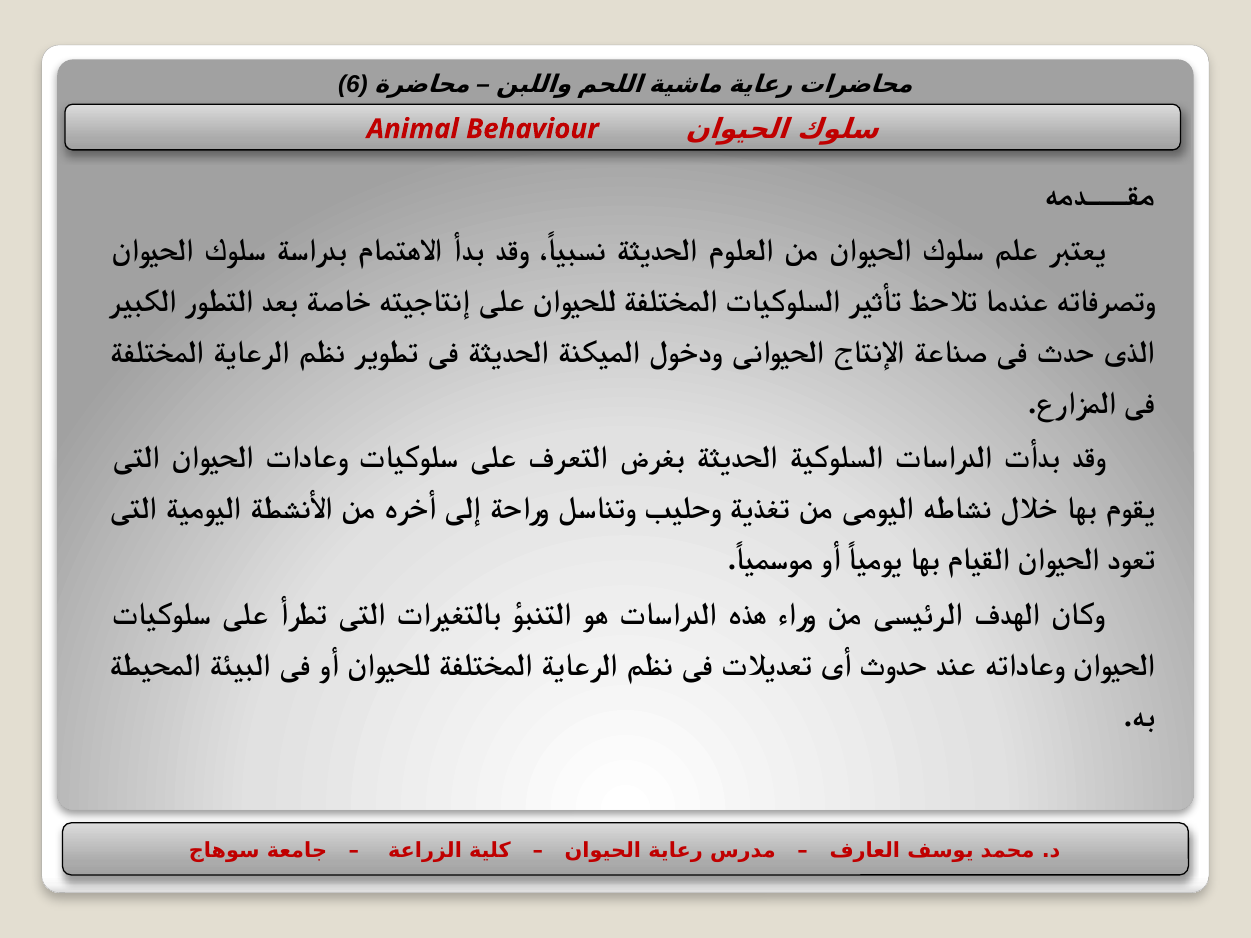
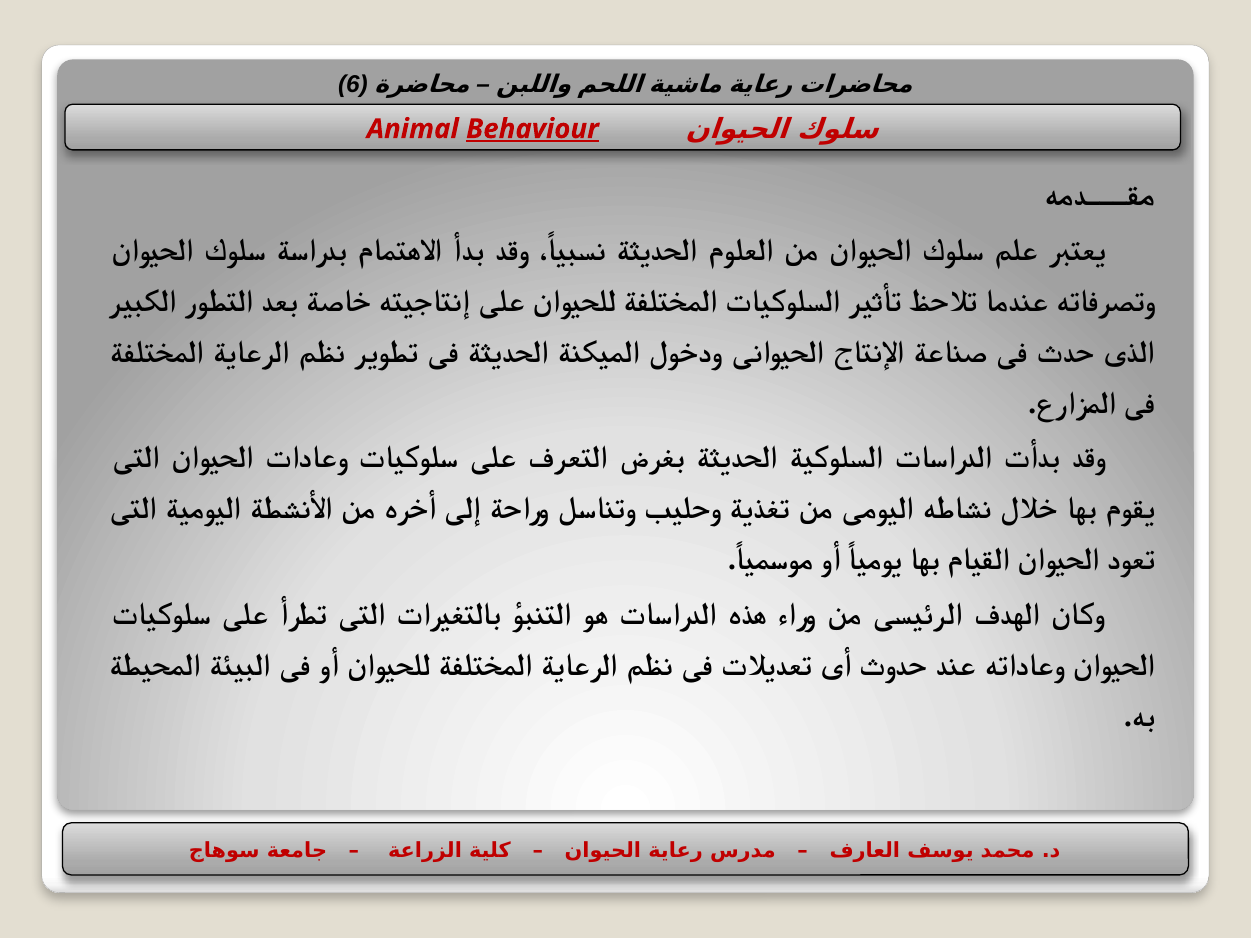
Behaviour underline: none -> present (532, 129)
